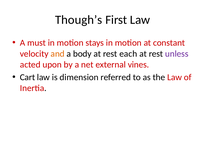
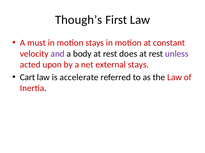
and colour: orange -> purple (58, 54)
each: each -> does (128, 54)
external vines: vines -> stays (138, 65)
dimension: dimension -> accelerate (79, 78)
